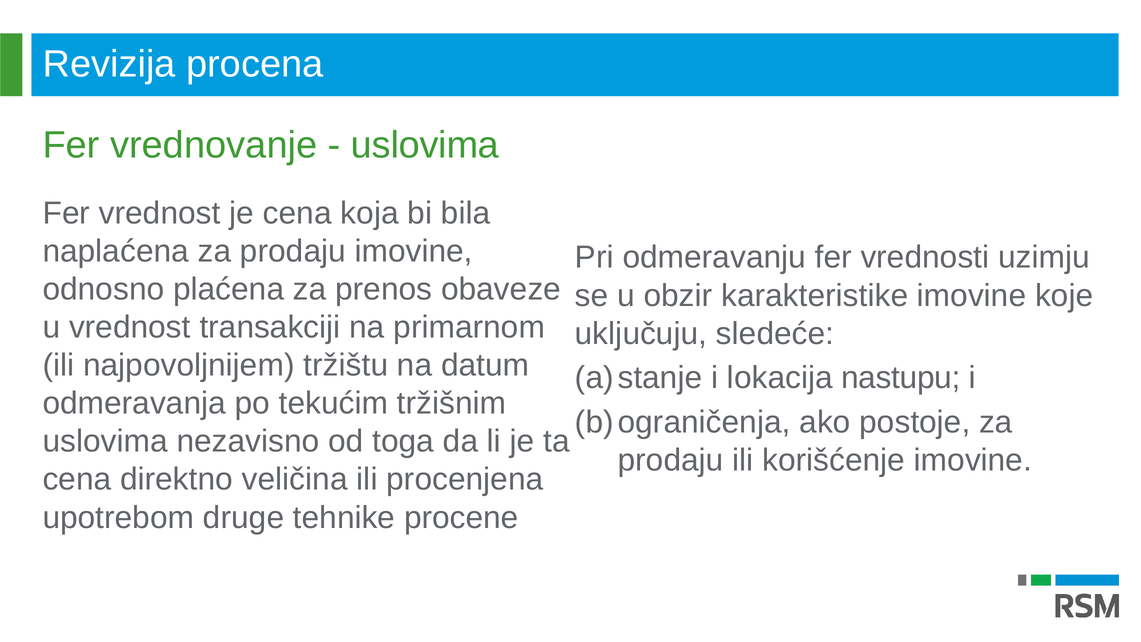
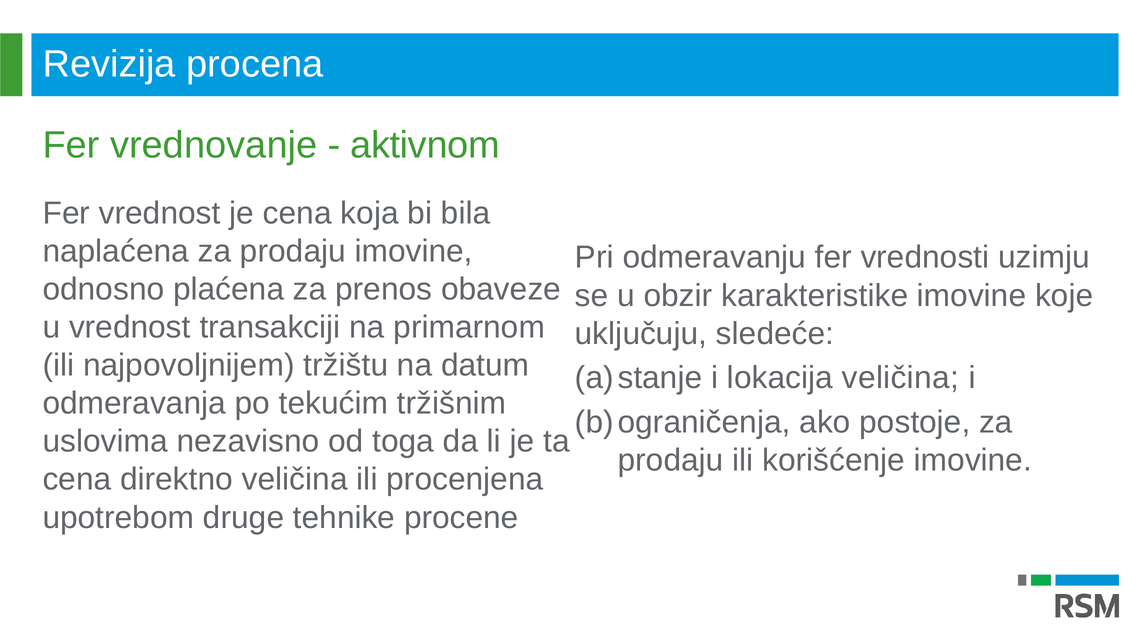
uslovima: uslovima -> aktivnom (425, 145)
lokacija nastupu: nastupu -> veličina (900, 378)
